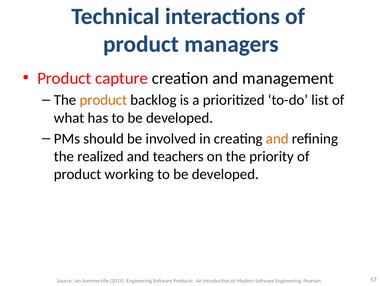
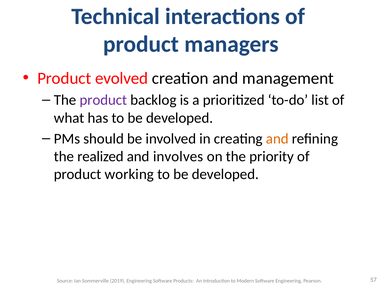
capture: capture -> evolved (122, 78)
product colour: orange -> purple (103, 100)
teachers: teachers -> involves (178, 157)
